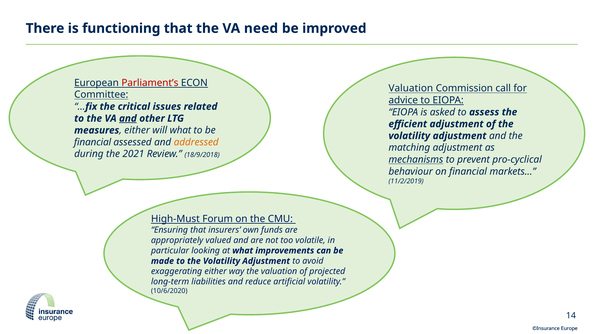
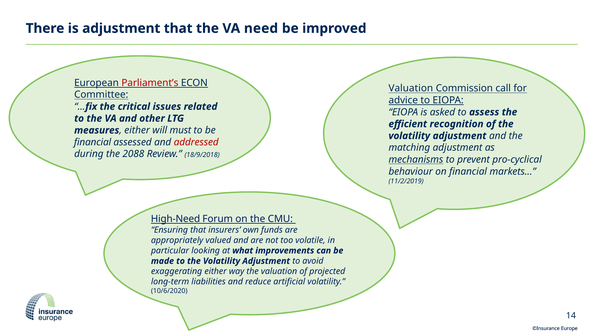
is functioning: functioning -> adjustment (121, 28)
and underline: present -> none (128, 118)
efficient adjustment: adjustment -> recognition (457, 124)
will what: what -> must (180, 130)
addressed colour: orange -> red (196, 142)
2021: 2021 -> 2088 (133, 154)
High-Must: High-Must -> High-Need (175, 219)
